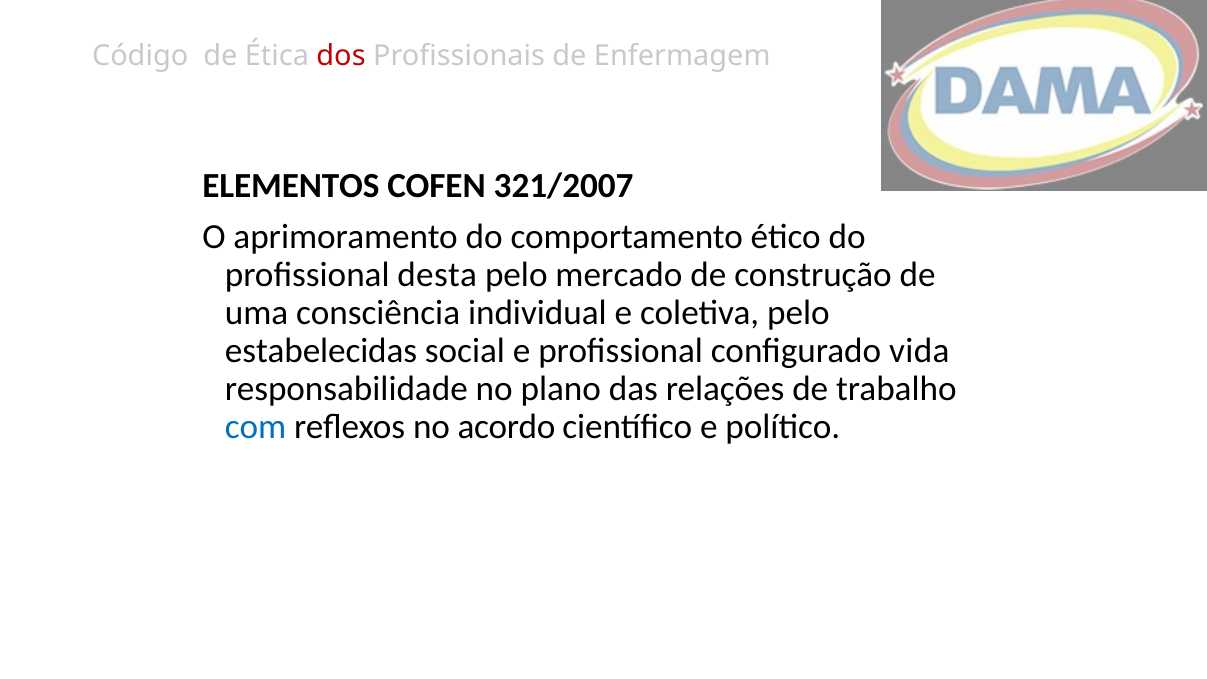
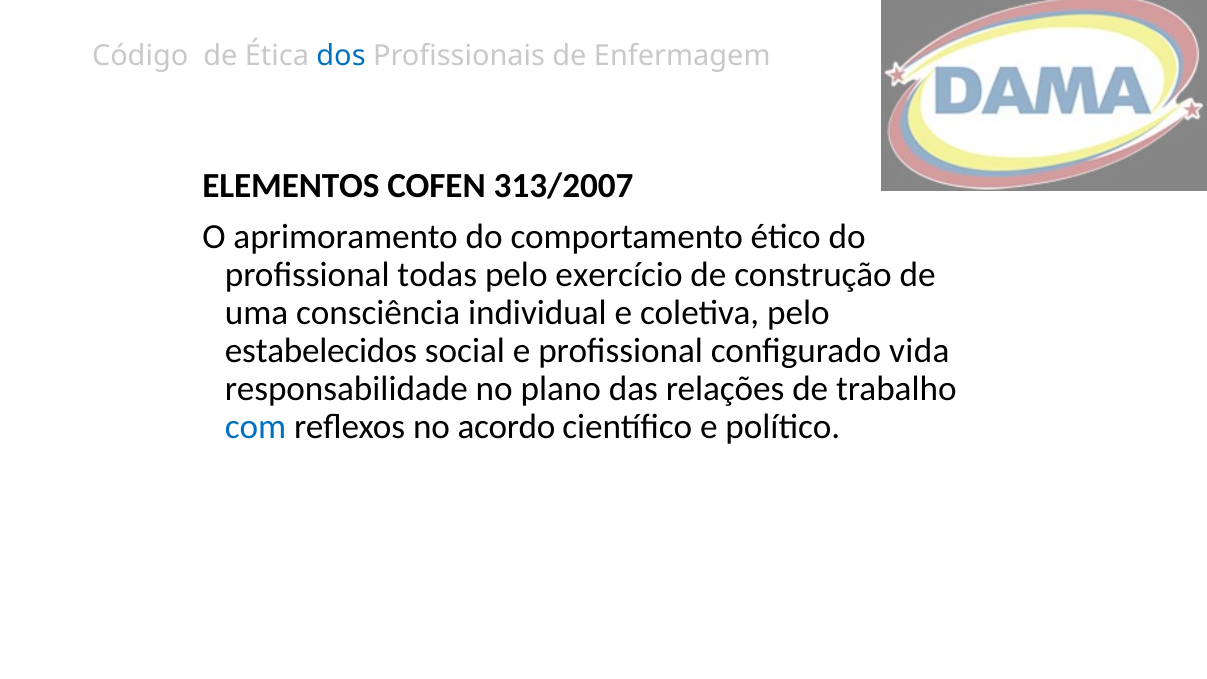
dos colour: red -> blue (341, 56)
321/2007: 321/2007 -> 313/2007 (564, 186)
desta: desta -> todas (437, 275)
mercado: mercado -> exercício (619, 275)
estabelecidas: estabelecidas -> estabelecidos (321, 351)
